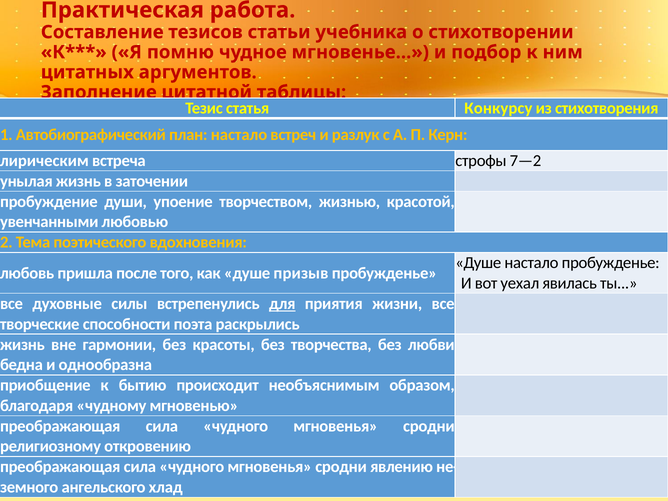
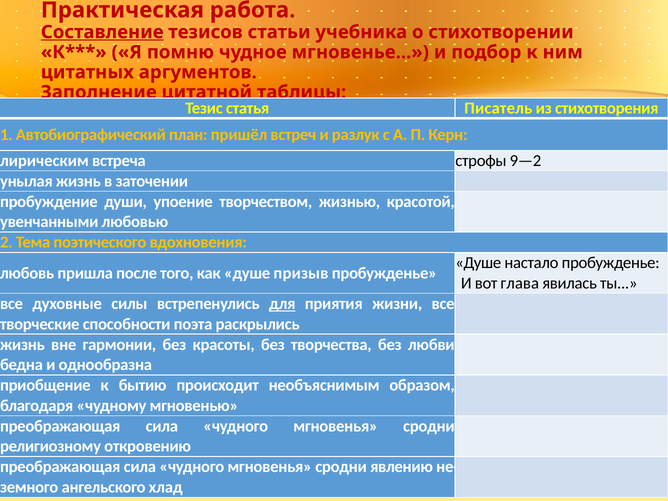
Составление underline: none -> present (102, 32)
Конкурсу: Конкурсу -> Писатель (498, 108)
план настало: настало -> пришёл (239, 135)
7—2: 7—2 -> 9—2 (525, 161)
уехал: уехал -> глава (520, 283)
